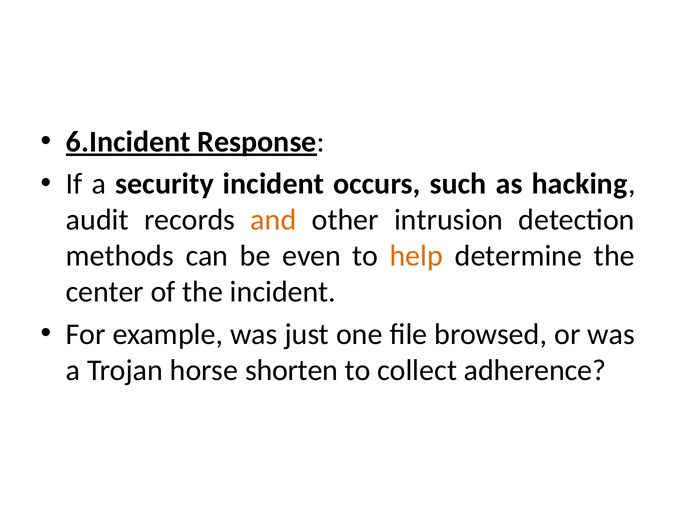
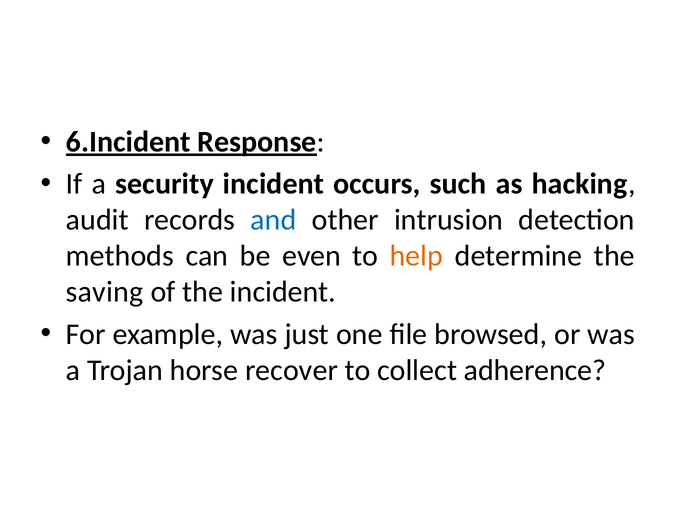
and colour: orange -> blue (273, 220)
center: center -> saving (105, 292)
shorten: shorten -> recover (291, 370)
